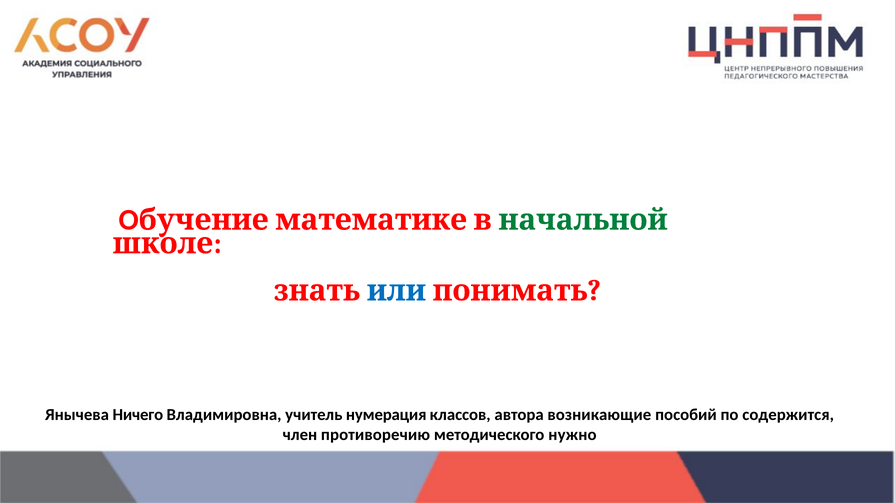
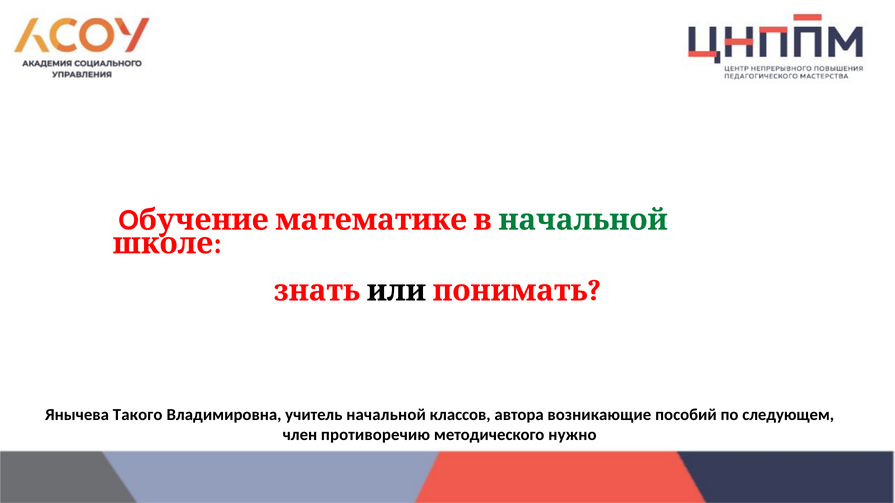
или colour: blue -> black (396, 291)
Ничего: Ничего -> Такого (138, 415)
учитель нумерация: нумерация -> начальной (386, 415)
содержится: содержится -> следующем (788, 415)
